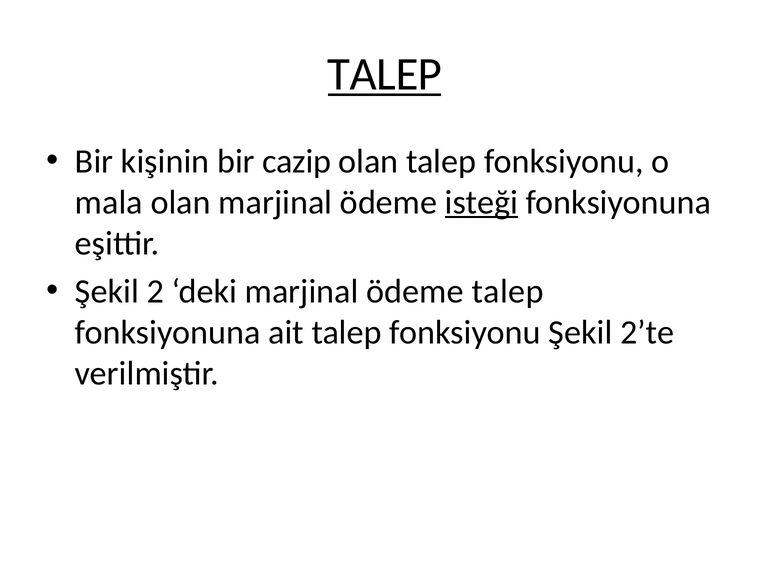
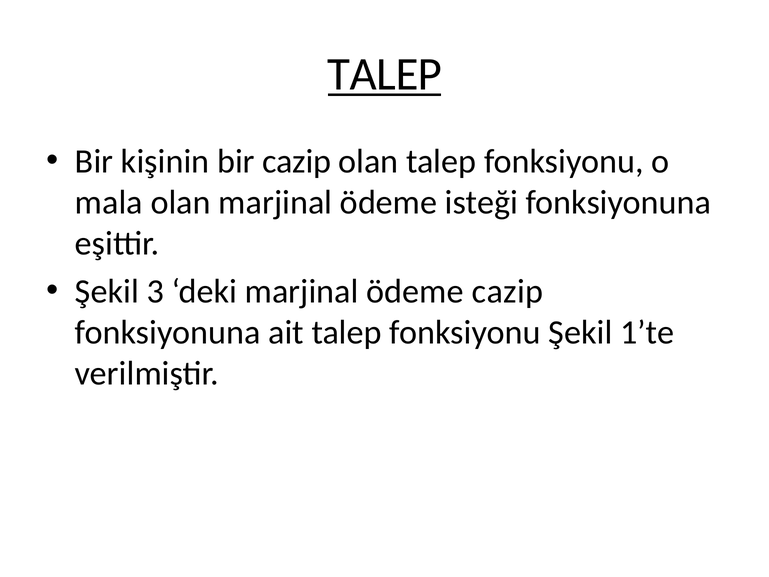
isteği underline: present -> none (481, 202)
2: 2 -> 3 (155, 291)
ödeme talep: talep -> cazip (508, 291)
2’te: 2’te -> 1’te (647, 332)
